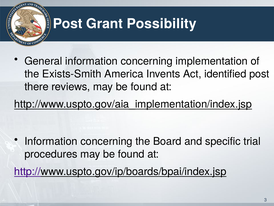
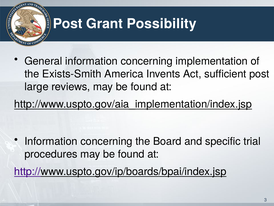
identified: identified -> sufficient (225, 74)
there: there -> large (36, 87)
